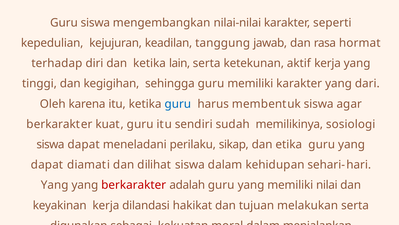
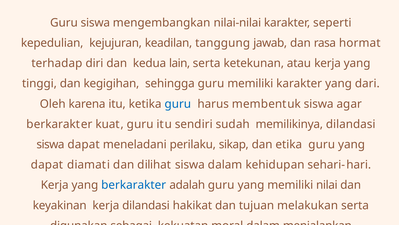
dan ketika: ketika -> kedua (150, 63)
aktif: aktif -> atau (299, 63)
memilikinya sosiologi: sosiologi -> dilandasi (351, 124)
Yang: Yang -> Kerja (55, 185)
berkarakter colour: red -> blue (134, 185)
